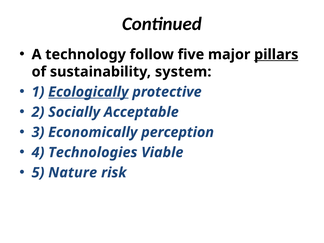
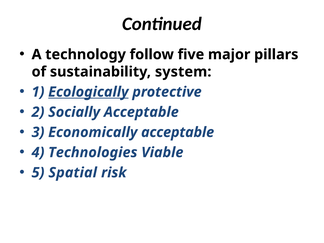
pillars underline: present -> none (276, 54)
Economically perception: perception -> acceptable (178, 132)
Nature: Nature -> Spatial (73, 173)
